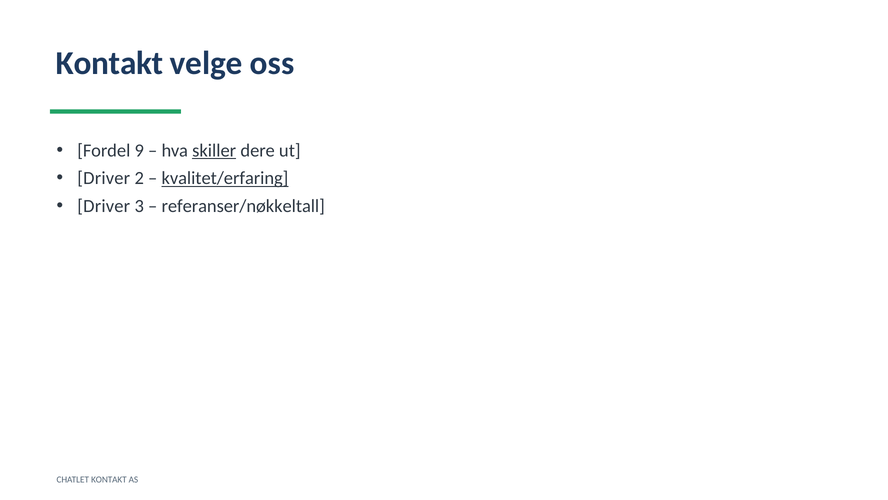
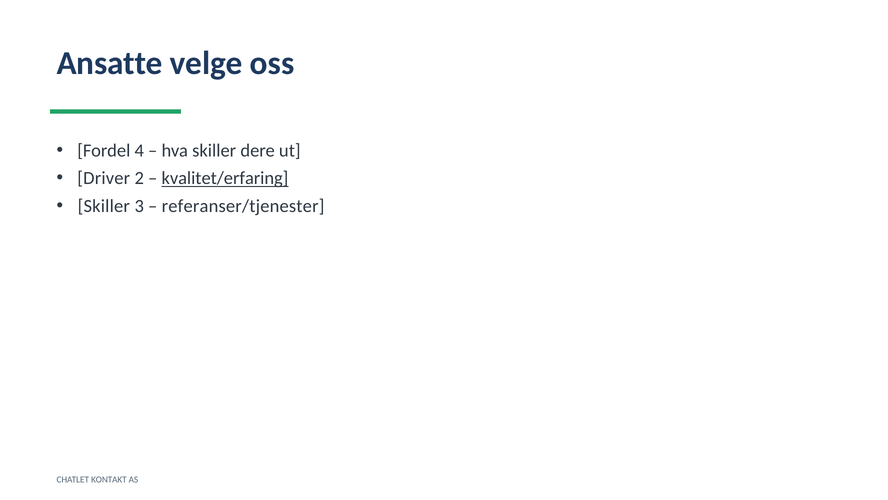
Kontakt: Kontakt -> Ansatte (110, 63)
9: 9 -> 4 (139, 150)
skiller underline: present -> none (214, 150)
Driver: Driver -> Skiller (104, 206)
referanser/nøkkeltall: referanser/nøkkeltall -> referanser/tjenester (243, 206)
